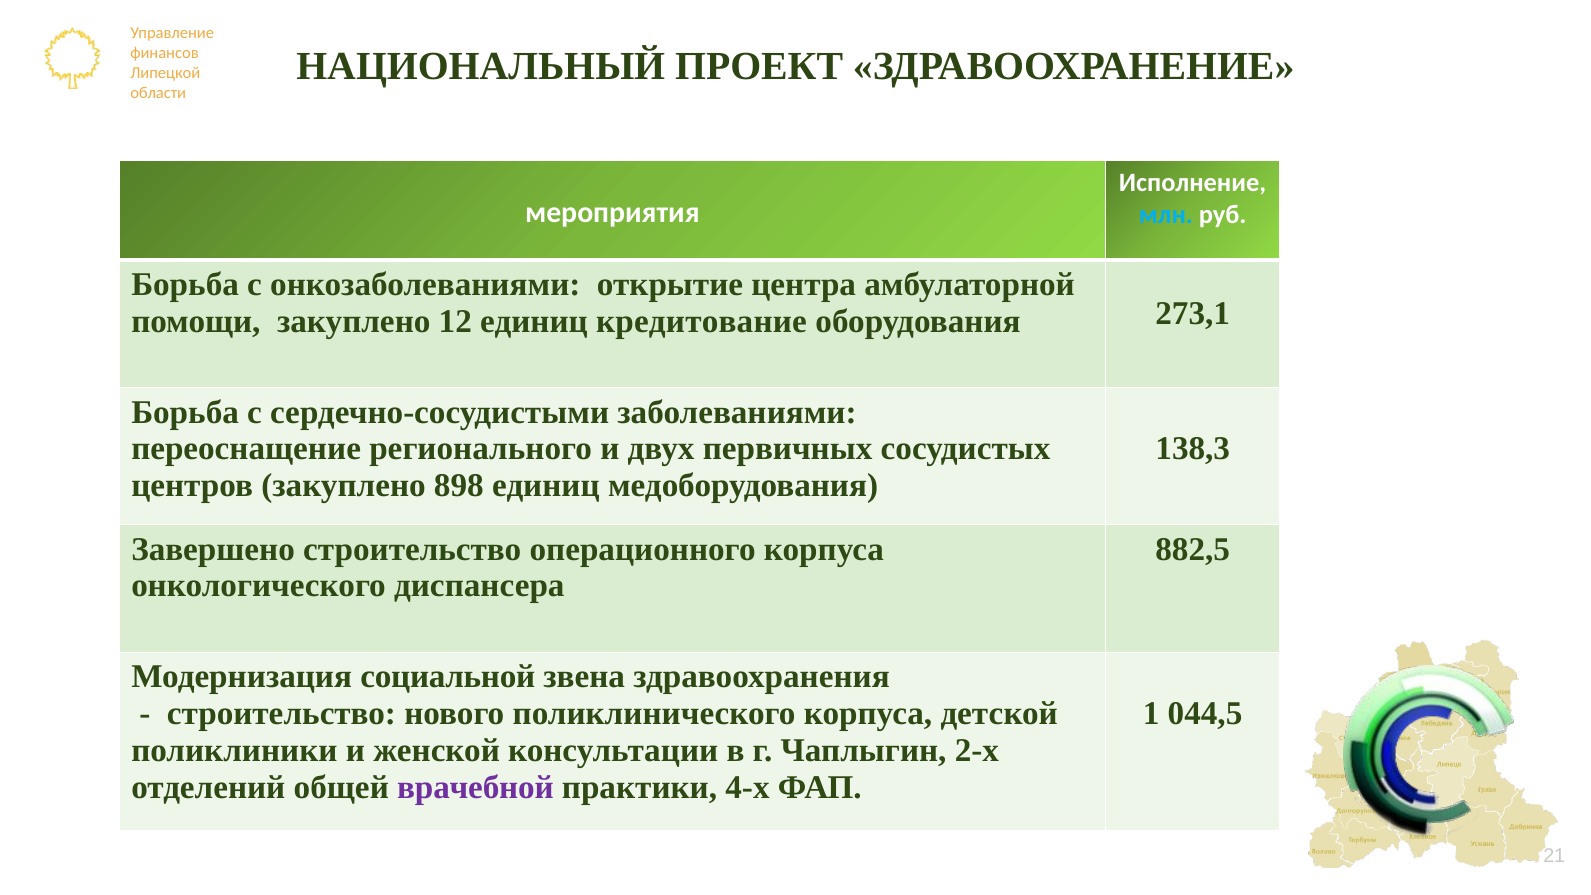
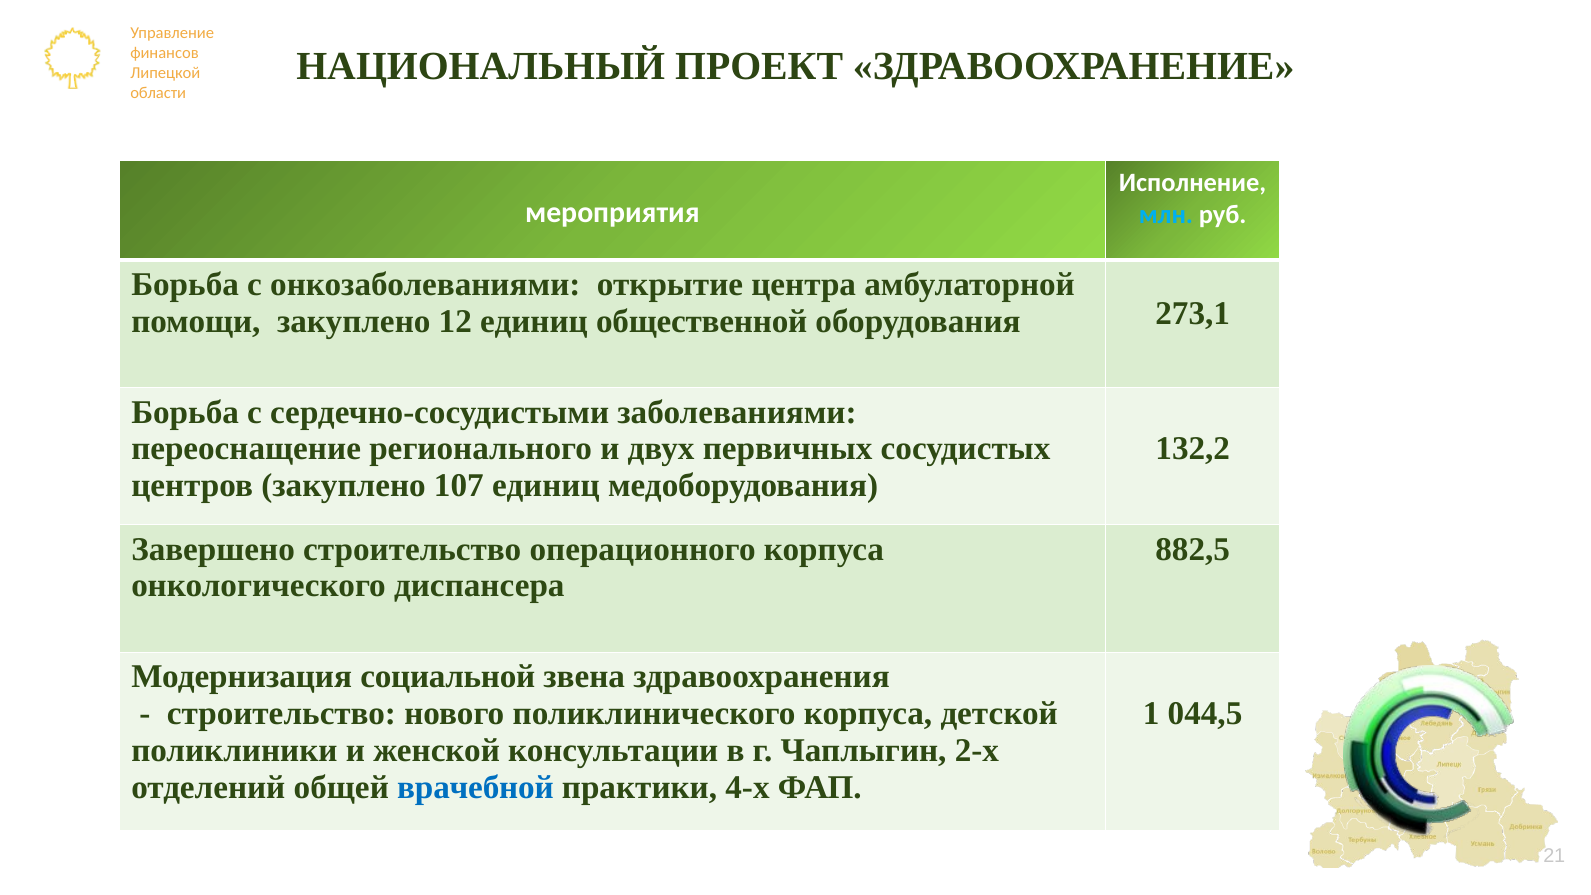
кредитование: кредитование -> общественной (702, 321)
138,3: 138,3 -> 132,2 (1193, 449)
898: 898 -> 107 (459, 486)
врачебной colour: purple -> blue (475, 787)
